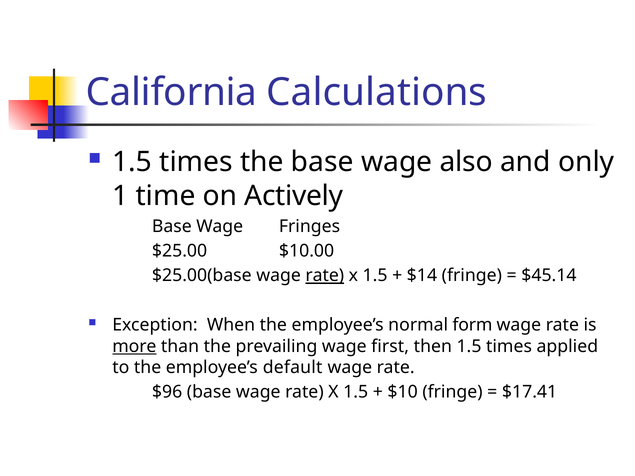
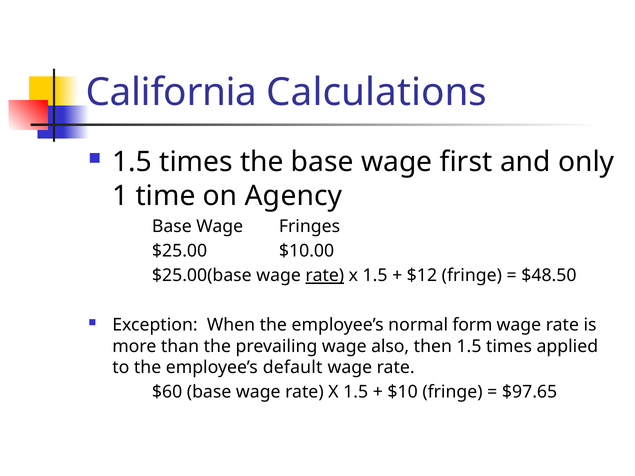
also: also -> first (466, 162)
Actively: Actively -> Agency (294, 196)
$14: $14 -> $12 (422, 276)
$45.14: $45.14 -> $48.50 (549, 276)
more underline: present -> none (134, 346)
first: first -> also (390, 346)
$96: $96 -> $60 (167, 392)
$17.41: $17.41 -> $97.65 (530, 392)
